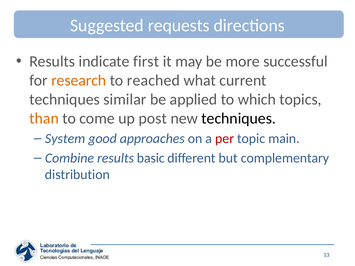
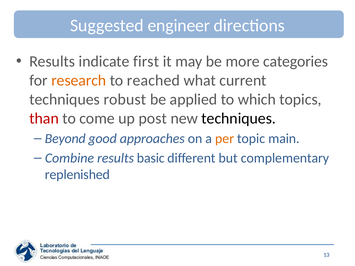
requests: requests -> engineer (179, 26)
successful: successful -> categories (296, 62)
similar: similar -> robust (125, 99)
than colour: orange -> red (44, 118)
System: System -> Beyond (65, 139)
per colour: red -> orange (225, 139)
distribution: distribution -> replenished (77, 175)
